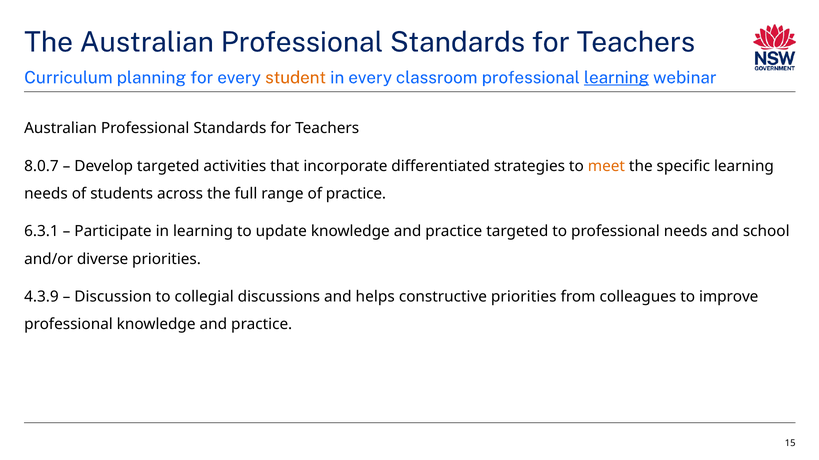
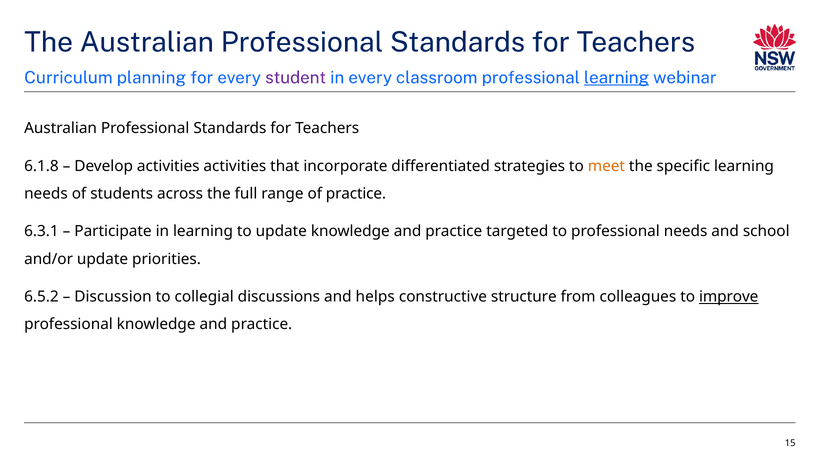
student colour: orange -> purple (296, 78)
8.0.7: 8.0.7 -> 6.1.8 (41, 166)
Develop targeted: targeted -> activities (168, 166)
and/or diverse: diverse -> update (103, 259)
4.3.9: 4.3.9 -> 6.5.2 (41, 297)
constructive priorities: priorities -> structure (524, 297)
improve underline: none -> present (729, 297)
